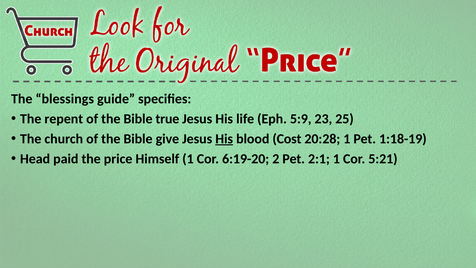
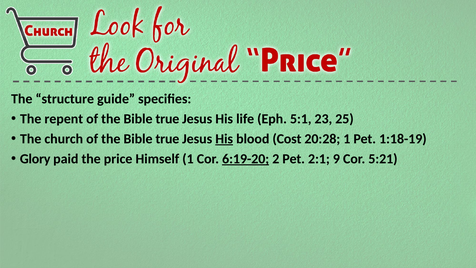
blessings: blessings -> structure (65, 99)
5:9: 5:9 -> 5:1 (301, 119)
give: give -> true (167, 139)
Head: Head -> Glory (35, 159)
6:19-20 underline: none -> present (246, 159)
2:1 1: 1 -> 9 (336, 159)
